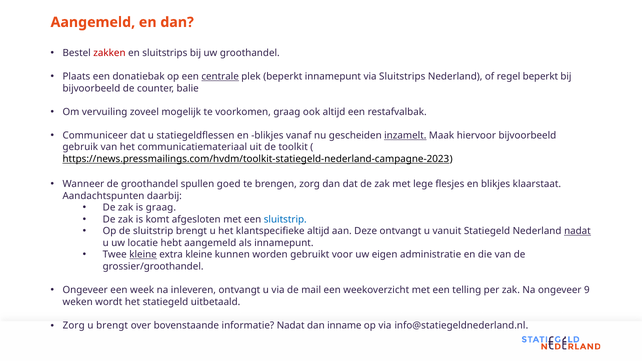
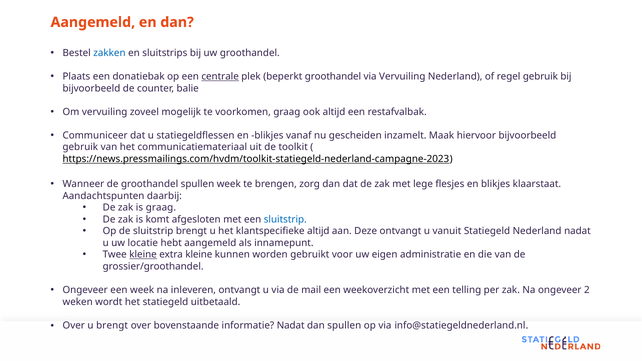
zakken colour: red -> blue (109, 53)
beperkt innamepunt: innamepunt -> groothandel (333, 77)
via Sluitstrips: Sluitstrips -> Vervuiling (402, 77)
regel beperkt: beperkt -> gebruik (540, 77)
inzamelt underline: present -> none (405, 135)
spullen goed: goed -> week (229, 184)
nadat underline: present -> none (577, 231)
9: 9 -> 2 (587, 290)
Zorg: Zorg -> Over (74, 325)
dan inname: inname -> spullen (344, 325)
